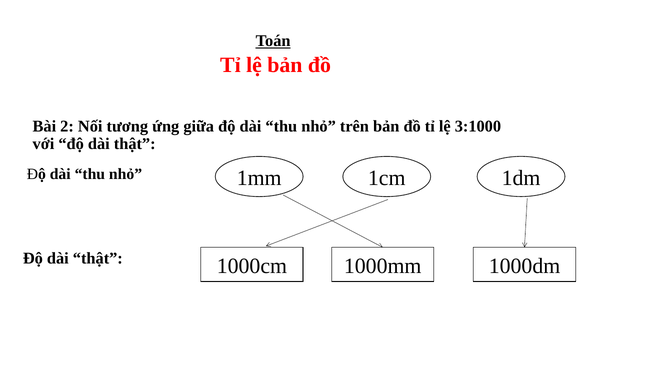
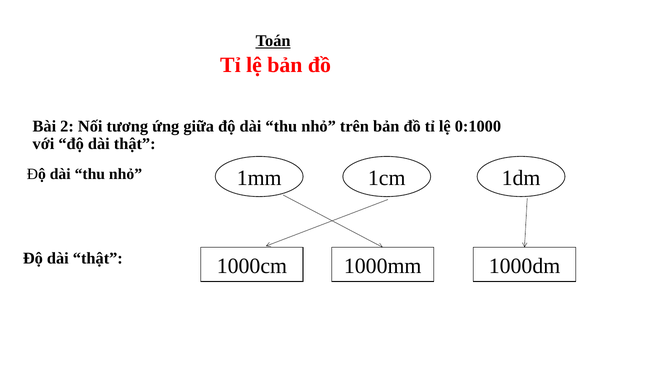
3:1000: 3:1000 -> 0:1000 (478, 126)
